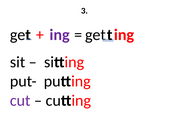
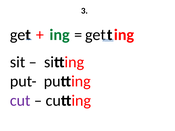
ing colour: purple -> green (60, 35)
